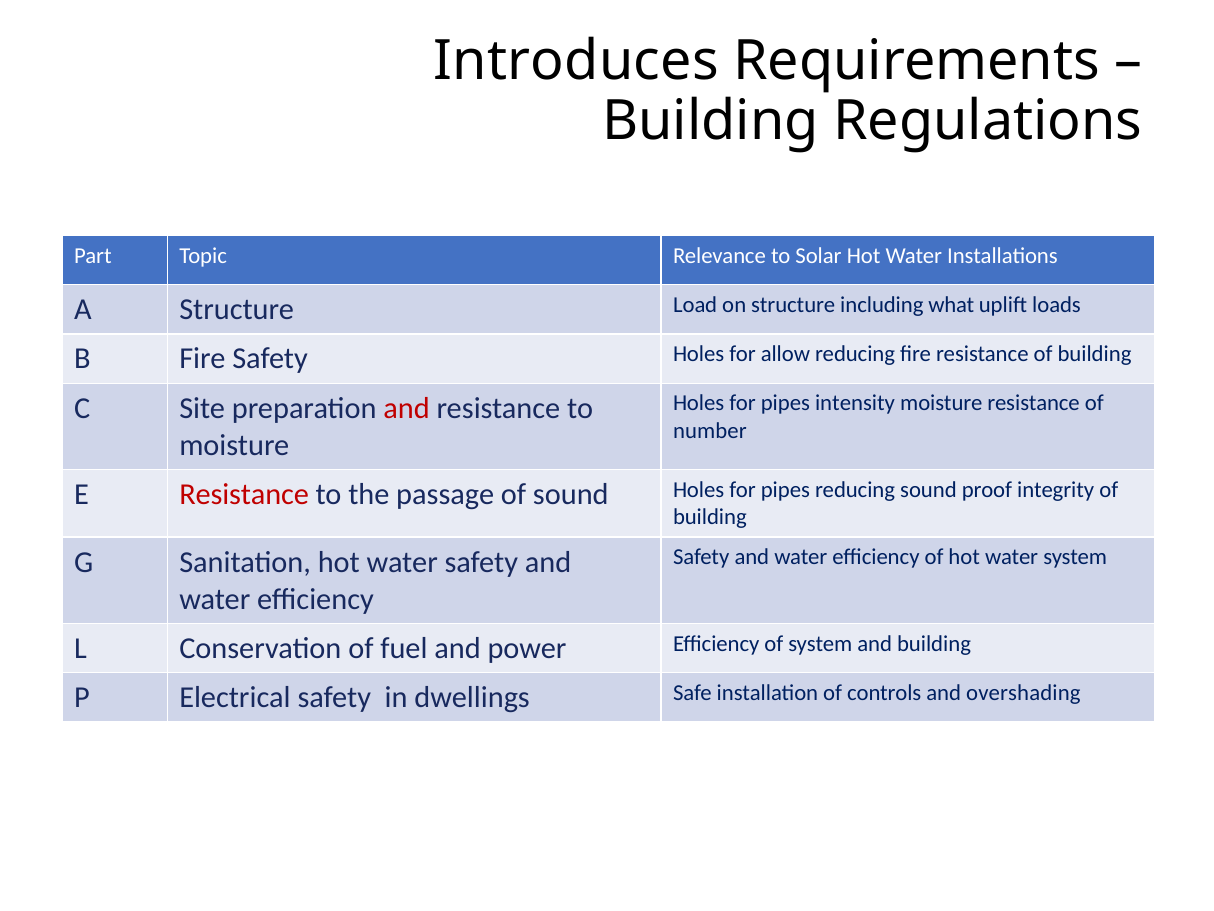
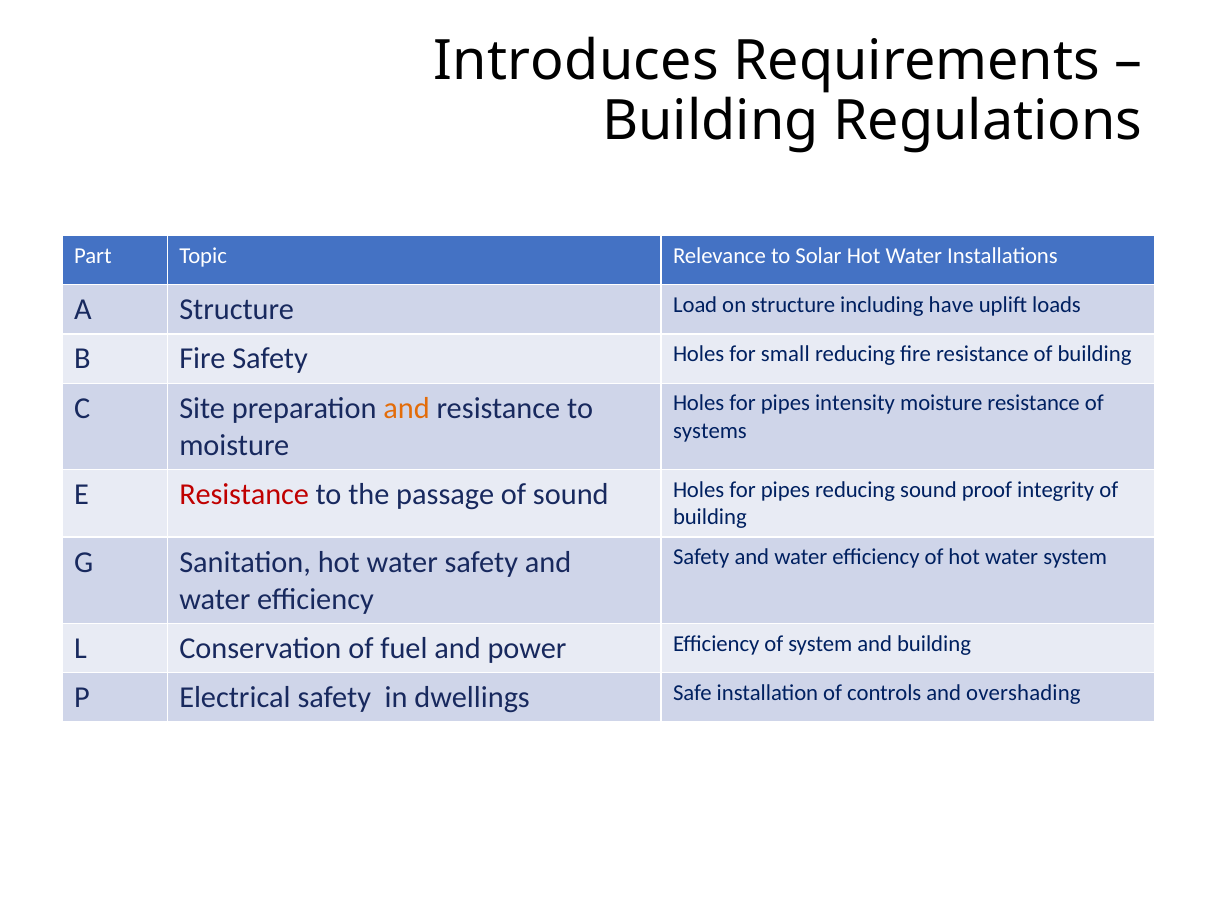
what: what -> have (951, 305)
allow: allow -> small (785, 354)
and colour: red -> orange (407, 408)
number: number -> systems (710, 431)
